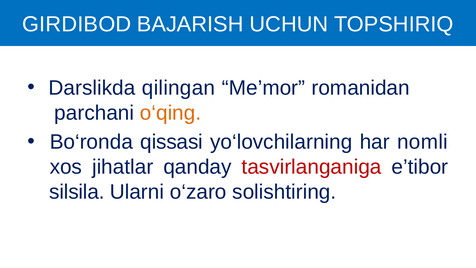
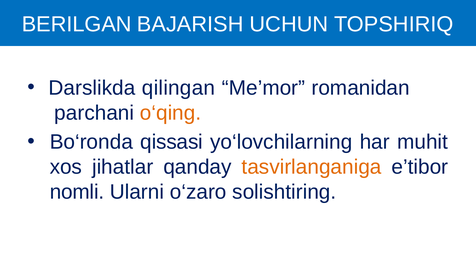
GIRDIBOD: GIRDIBOD -> BERILGAN (77, 24)
nomli: nomli -> muhit (423, 142)
tasvirlanganiga colour: red -> orange (312, 167)
silsila: silsila -> nomli (77, 192)
